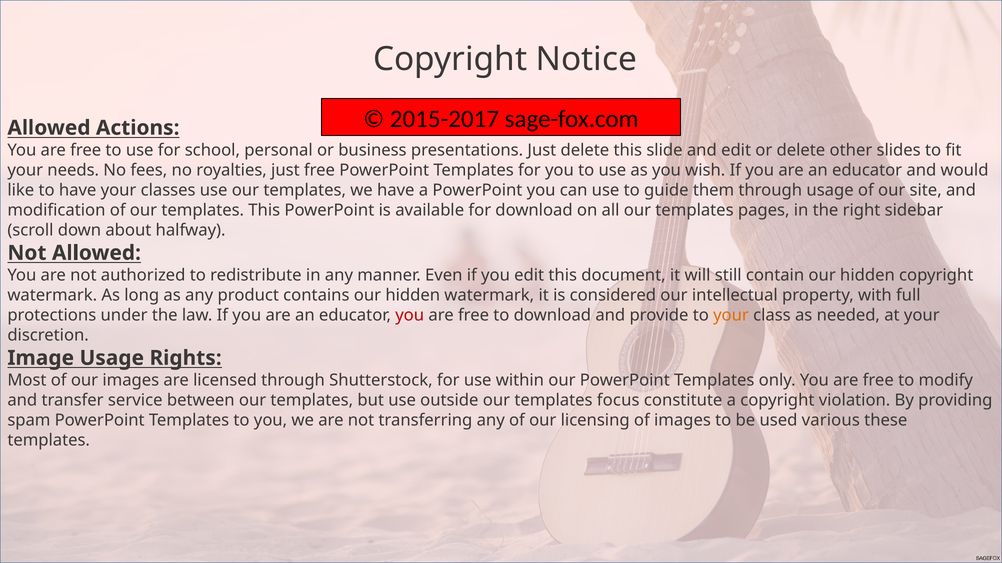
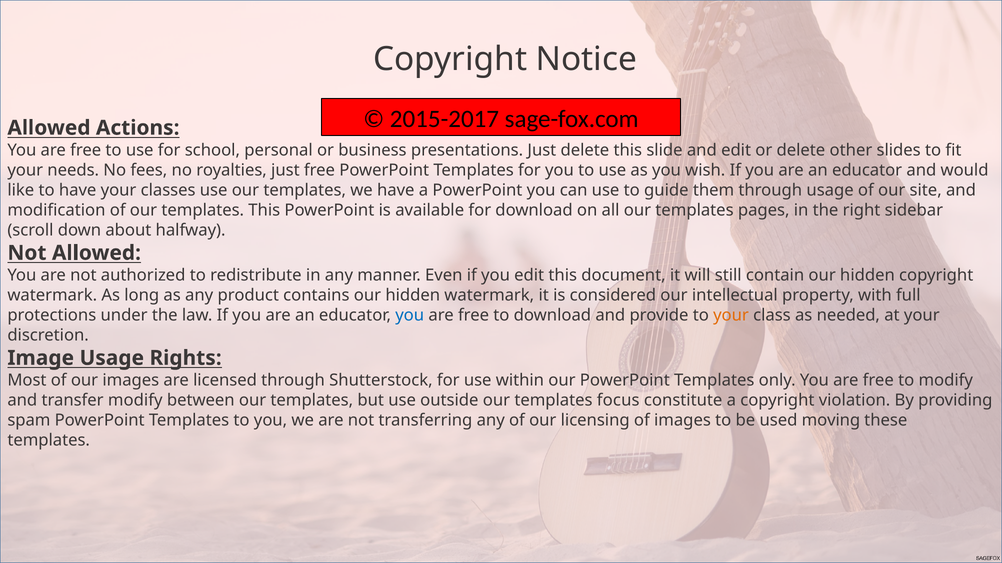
you colour: red -> blue (410, 316)
transfer service: service -> modify (135, 401)
various: various -> moving (831, 421)
